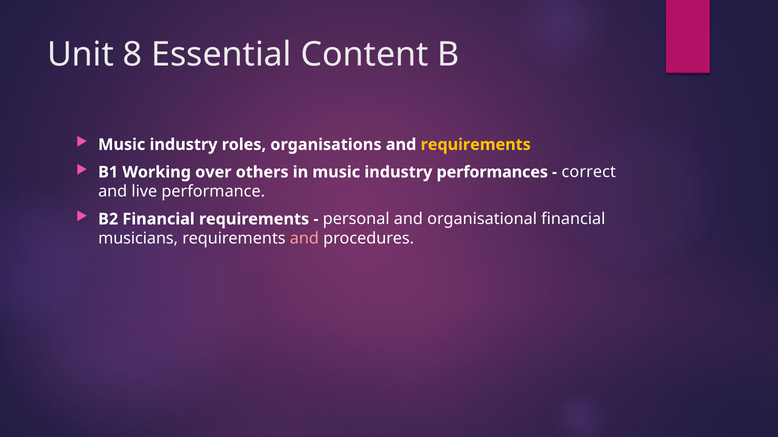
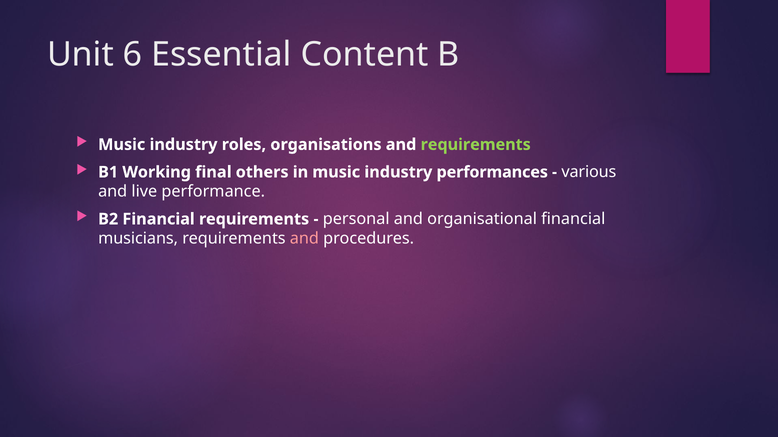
8: 8 -> 6 (133, 55)
requirements colour: yellow -> light green (476, 145)
over: over -> final (213, 172)
correct: correct -> various (589, 172)
